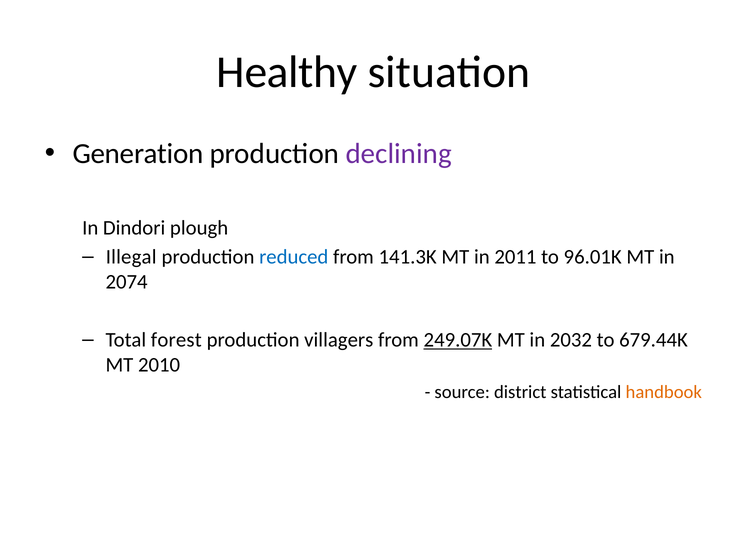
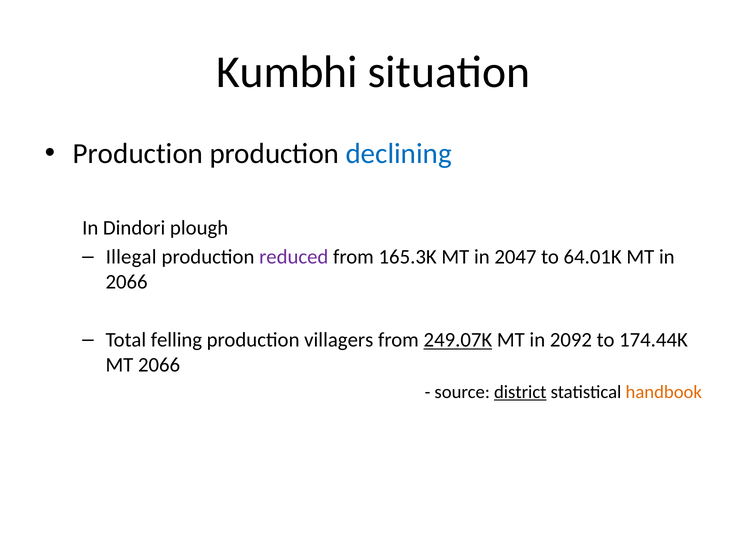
Healthy: Healthy -> Kumbhi (287, 72)
Generation: Generation -> Production (138, 154)
declining colour: purple -> blue (399, 154)
reduced colour: blue -> purple (294, 257)
141.3K: 141.3K -> 165.3K (408, 257)
2011: 2011 -> 2047 (515, 257)
96.01K: 96.01K -> 64.01K (593, 257)
2074: 2074 -> 2066 (127, 282)
forest: forest -> felling (176, 340)
2032: 2032 -> 2092 (571, 340)
679.44K: 679.44K -> 174.44K (653, 340)
MT 2010: 2010 -> 2066 (159, 365)
district underline: none -> present (520, 392)
